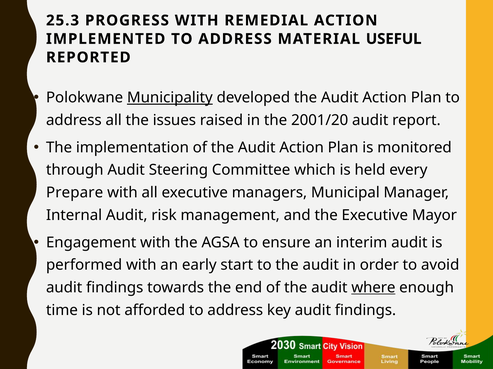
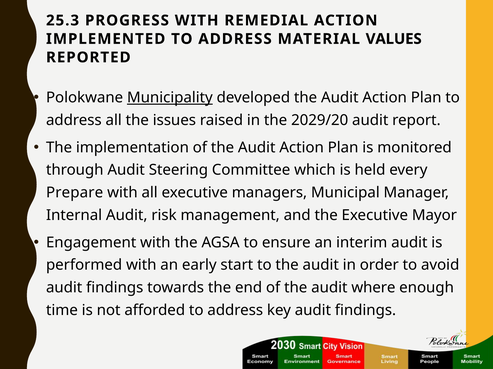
USEFUL: USEFUL -> VALUES (394, 39)
2001/20: 2001/20 -> 2029/20 (320, 120)
where underline: present -> none (373, 288)
